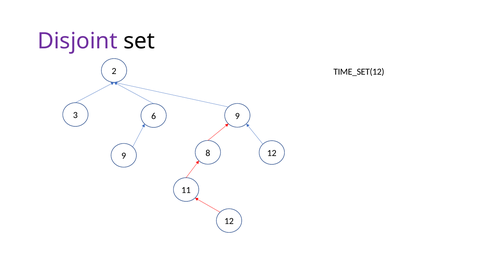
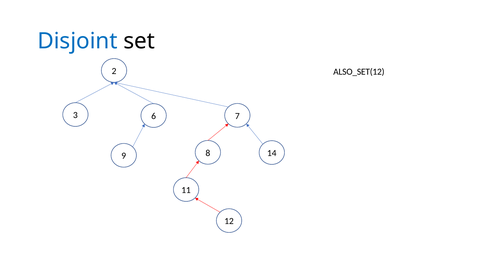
Disjoint colour: purple -> blue (78, 41)
TIME_SET(12: TIME_SET(12 -> ALSO_SET(12 (359, 72)
6 9: 9 -> 7 (237, 116)
8 12: 12 -> 14 (272, 153)
